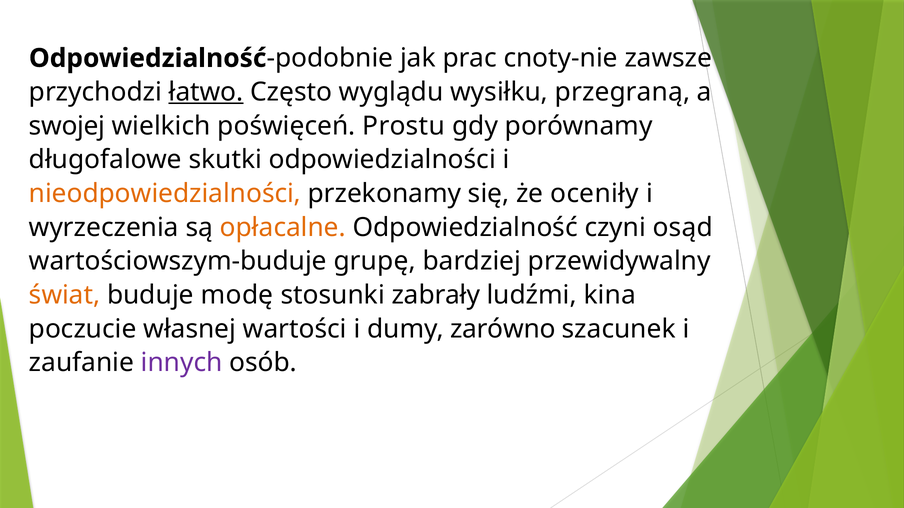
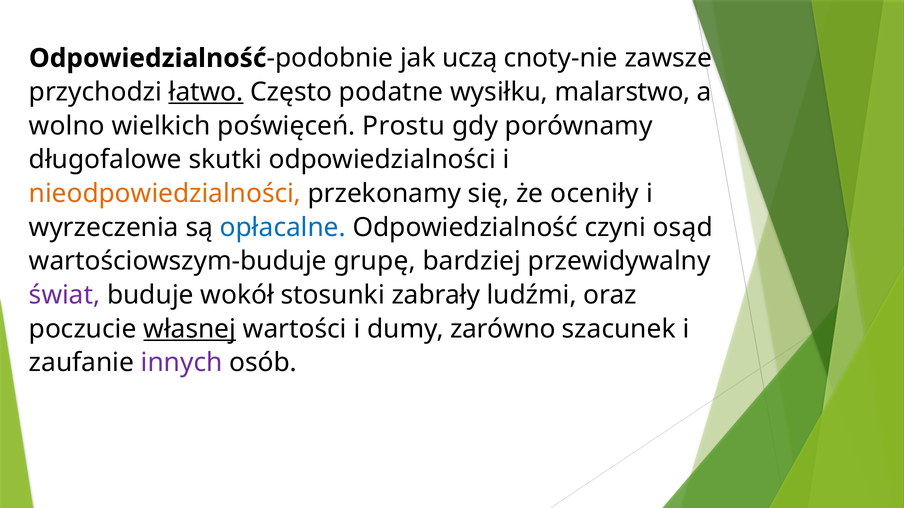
prac: prac -> uczą (470, 58)
wyglądu: wyglądu -> podatne (391, 92)
przegraną: przegraną -> malarstwo (623, 92)
swojej: swojej -> wolno (67, 126)
opłacalne colour: orange -> blue (283, 228)
świat colour: orange -> purple (65, 295)
modę: modę -> wokół (237, 295)
kina: kina -> oraz (610, 295)
własnej underline: none -> present (190, 329)
